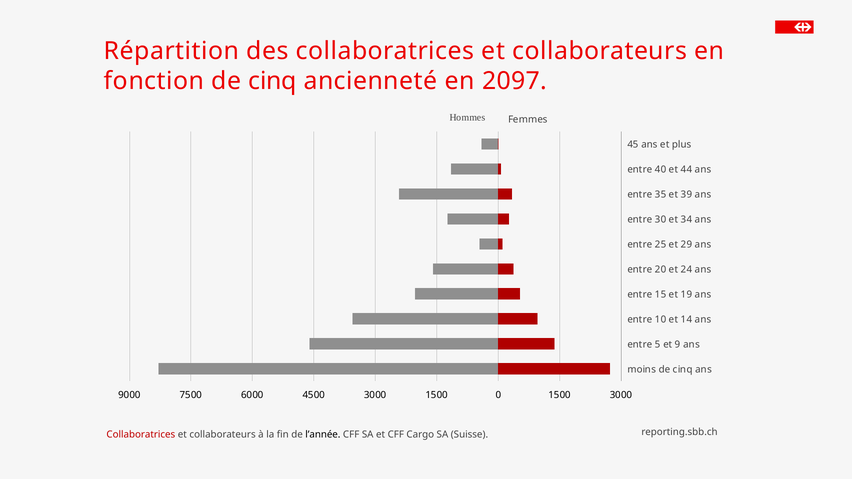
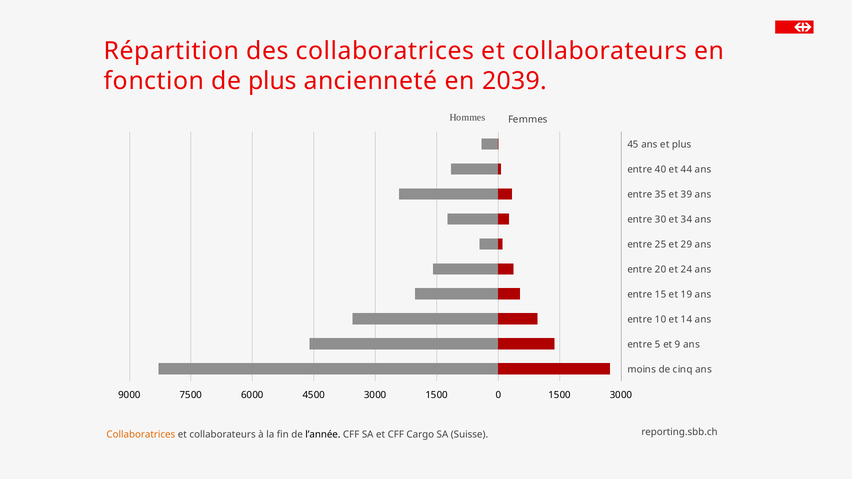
fonction de cinq: cinq -> plus (273, 81)
2097: 2097 -> 2039 (515, 81)
Collaboratrices colour: red -> orange (141, 435)
